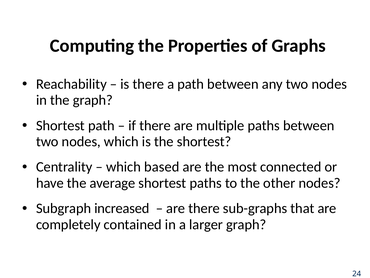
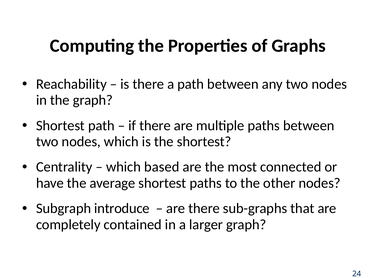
increased: increased -> introduce (122, 208)
